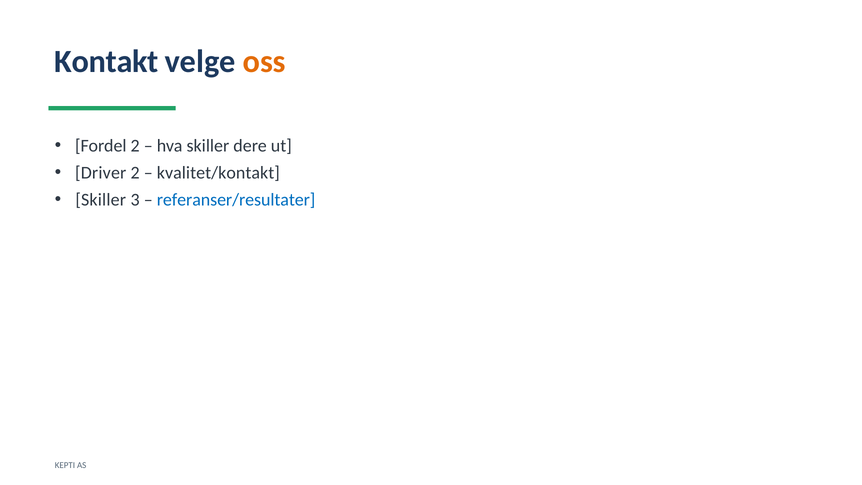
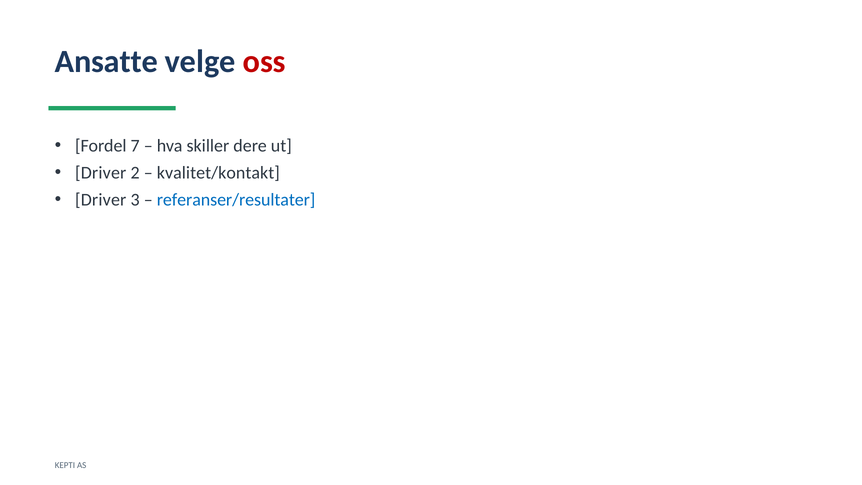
Kontakt: Kontakt -> Ansatte (106, 62)
oss colour: orange -> red (264, 62)
Fordel 2: 2 -> 7 (135, 146)
Skiller: Skiller -> Driver (101, 200)
